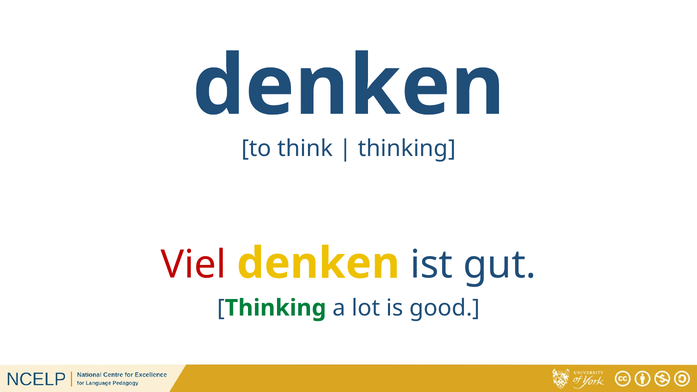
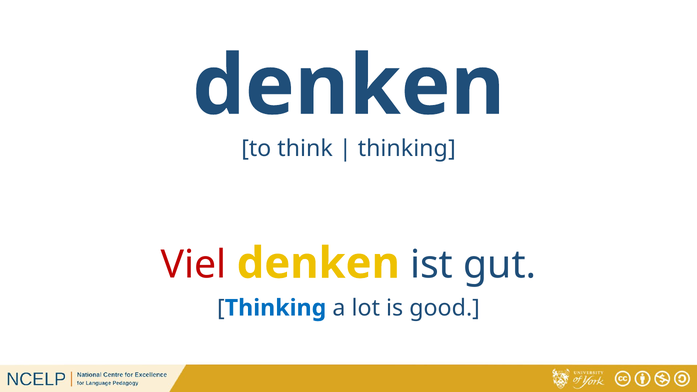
Thinking colour: green -> blue (276, 308)
